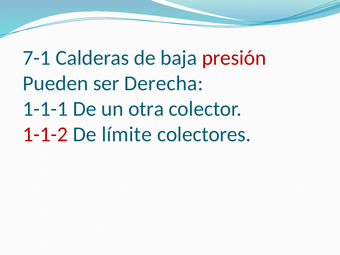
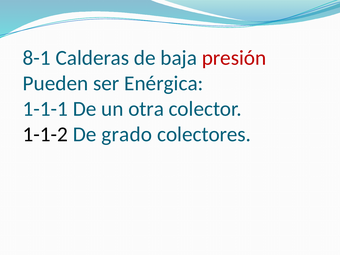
7-1: 7-1 -> 8-1 (37, 58)
Derecha: Derecha -> Enérgica (164, 83)
1-1-2 colour: red -> black (45, 134)
límite: límite -> grado (127, 134)
